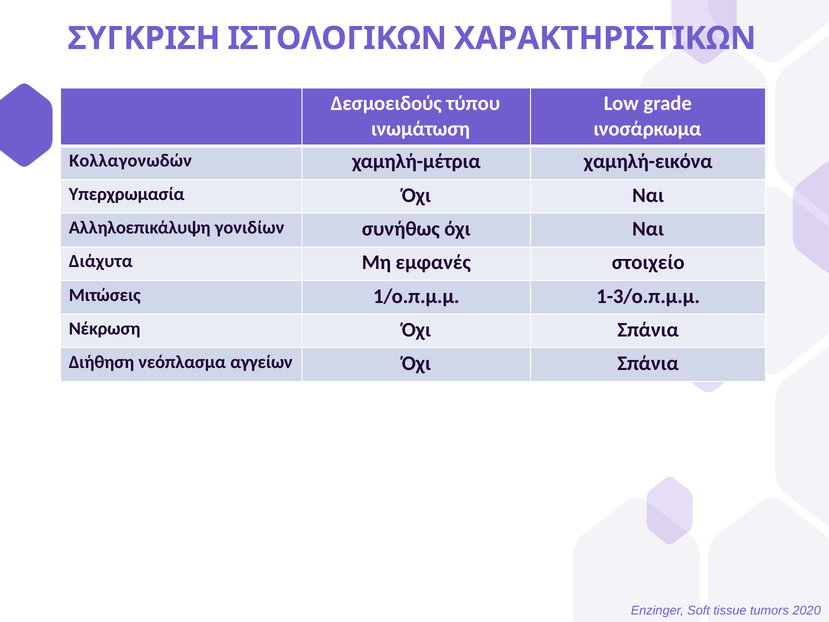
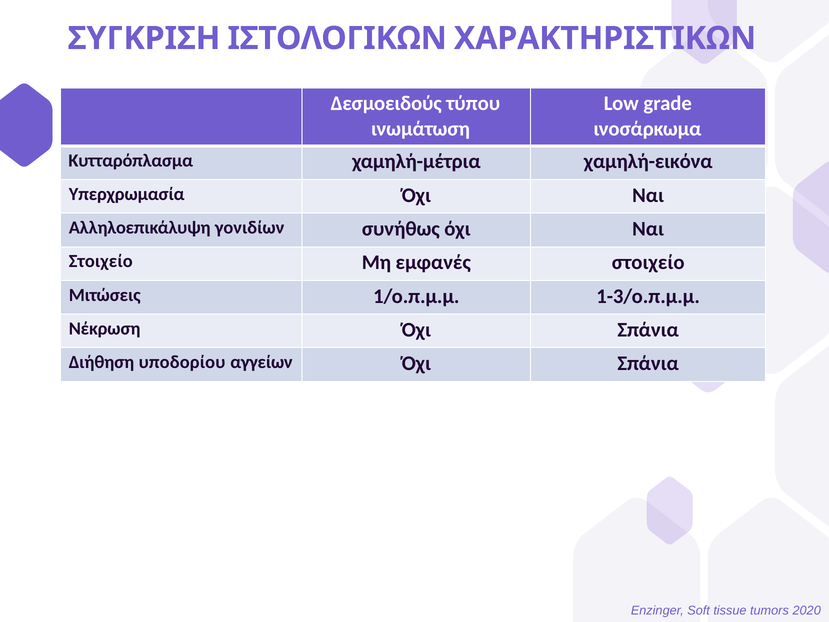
Κολλαγονωδών: Κολλαγονωδών -> Κυτταρόπλασμα (131, 160)
Διάχυτα: Διάχυτα -> Στοιχείο (101, 261)
νεόπλασμα: νεόπλασμα -> υποδορίου (182, 362)
